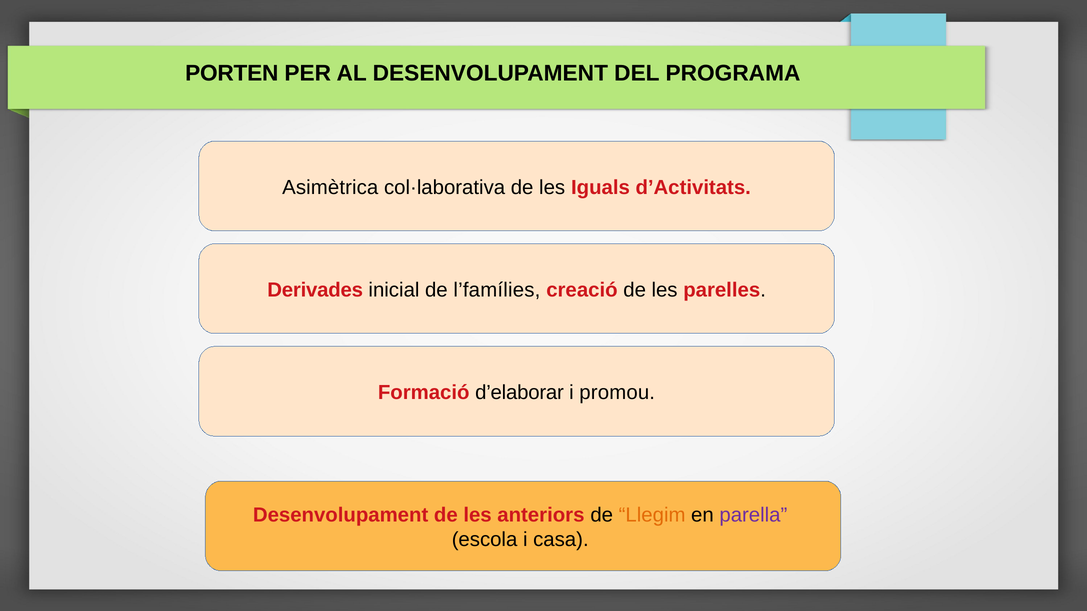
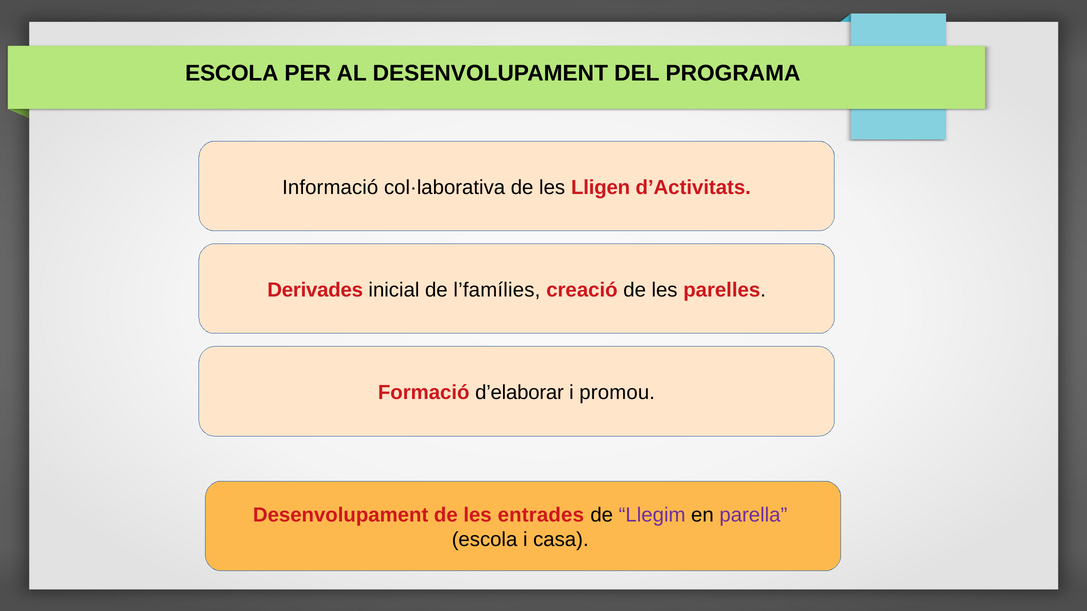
PORTEN: PORTEN -> ESCOLA (232, 74)
Asimètrica: Asimètrica -> Informació (330, 188)
Iguals: Iguals -> Lligen (601, 188)
anteriors: anteriors -> entrades (541, 516)
Llegim colour: orange -> purple (652, 516)
